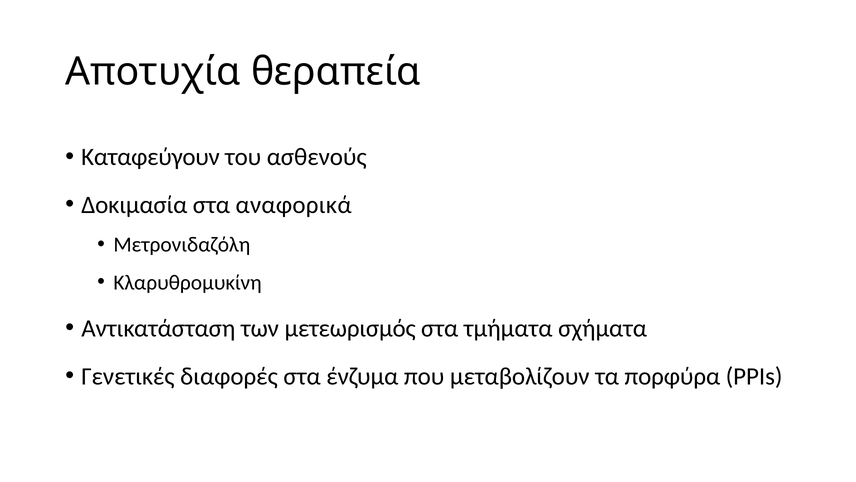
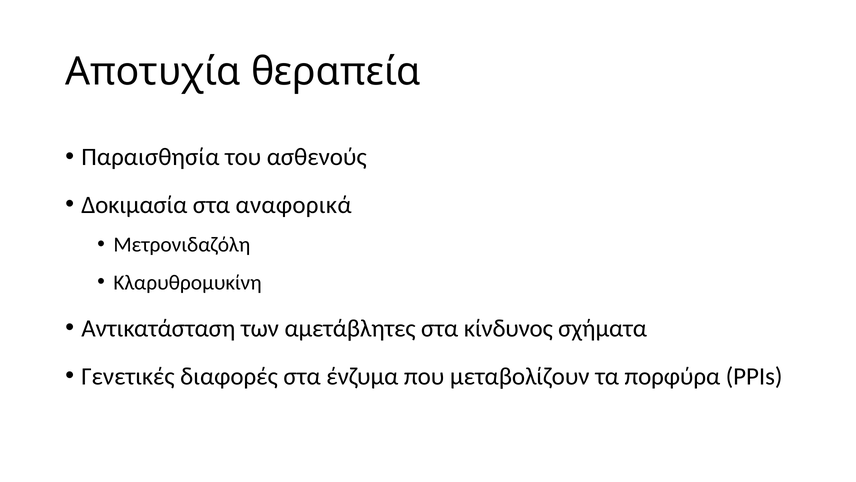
Καταφεύγουν: Καταφεύγουν -> Παραισθησία (150, 157)
μετεωρισμός: μετεωρισμός -> αμετάβλητες (350, 328)
τμήματα: τμήματα -> κίνδυνος (508, 328)
